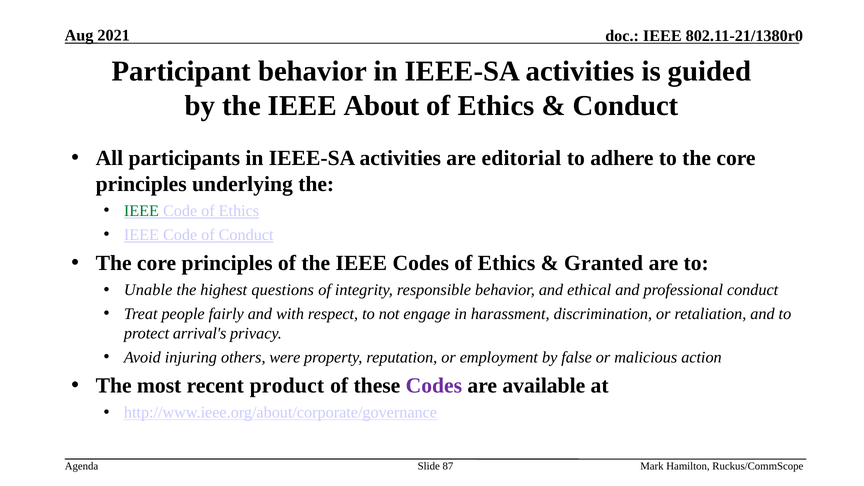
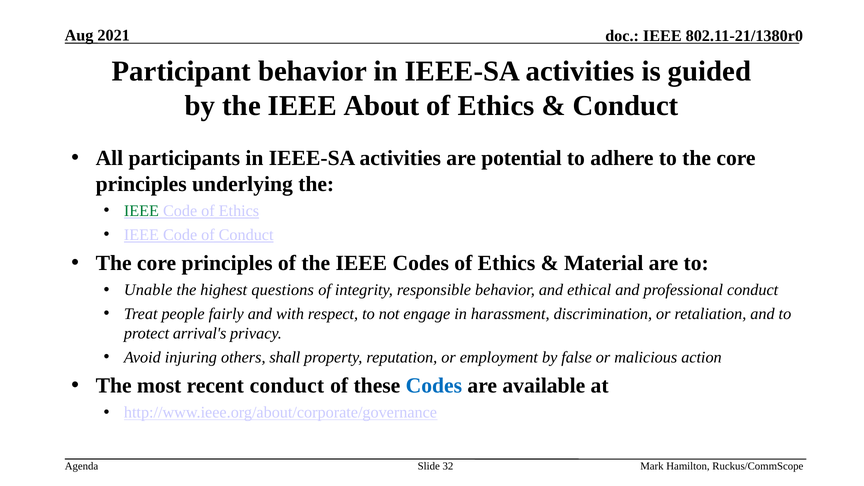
editorial: editorial -> potential (522, 158)
Granted: Granted -> Material (604, 263)
were: were -> shall (285, 357)
recent product: product -> conduct (287, 386)
Codes colour: purple -> blue (434, 386)
87: 87 -> 32 (448, 466)
